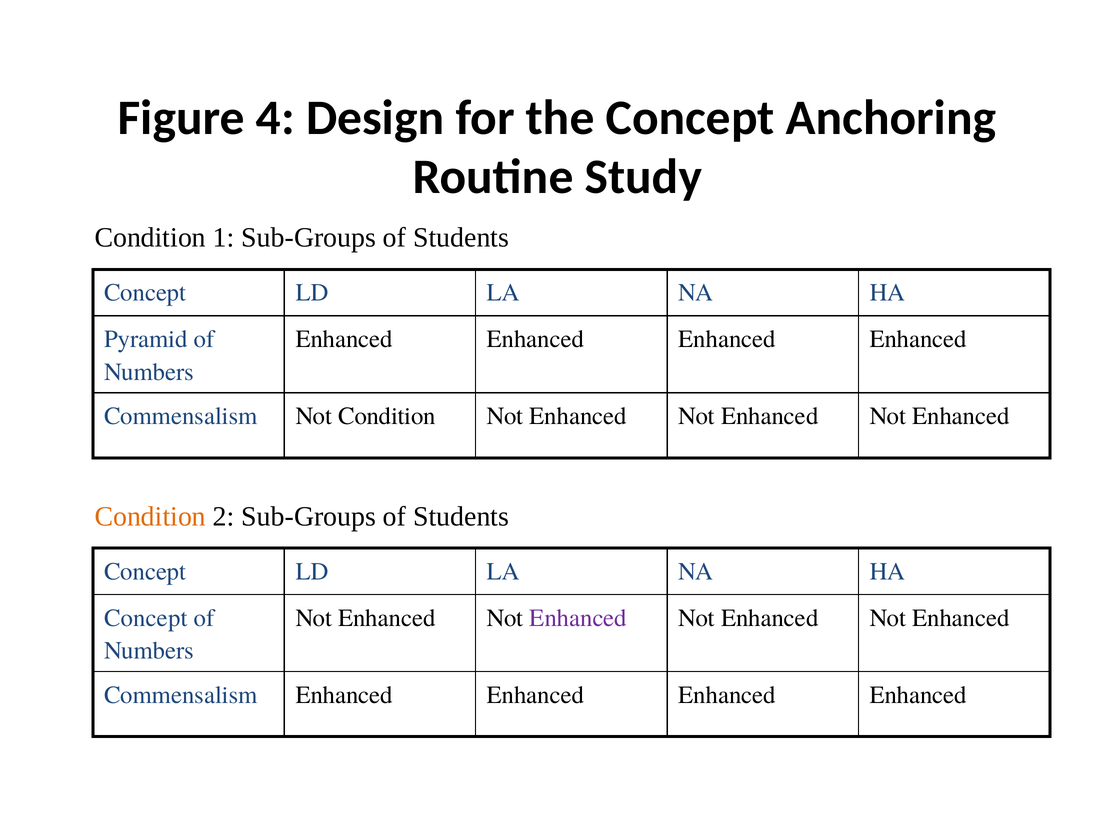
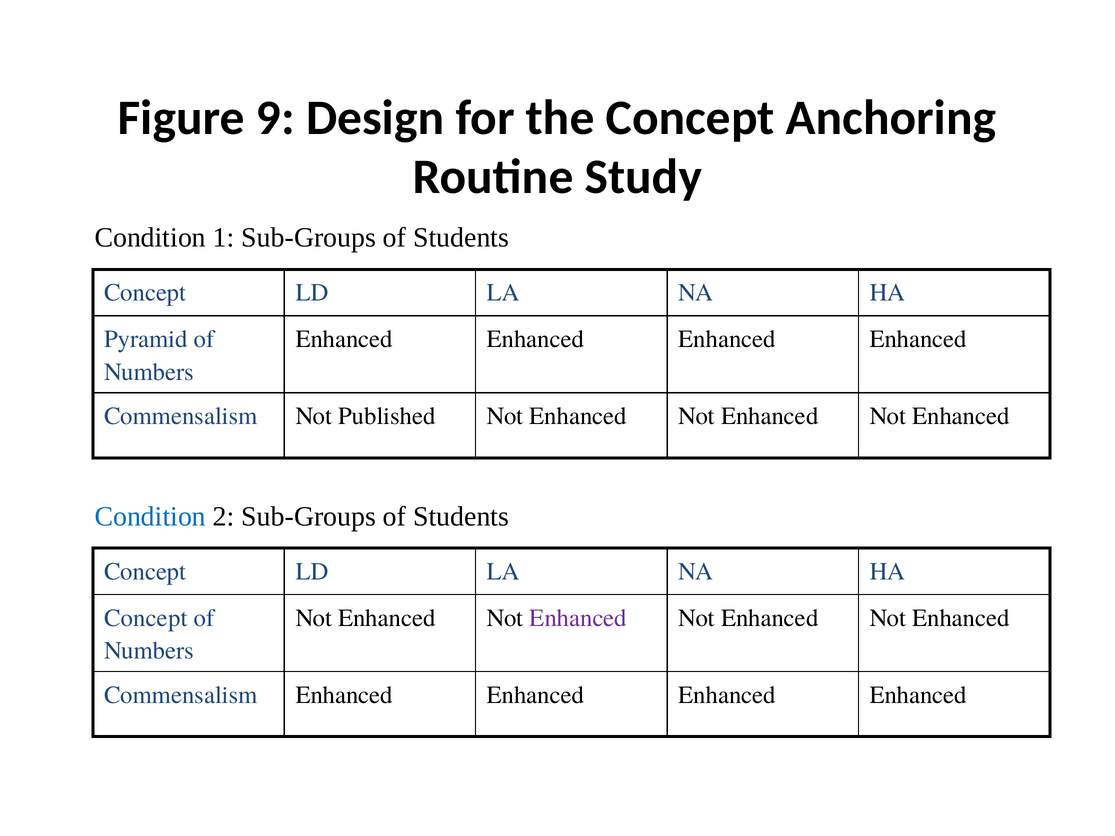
4: 4 -> 9 (275, 118)
Not Condition: Condition -> Published (387, 416)
Condition colour: orange -> blue (150, 517)
